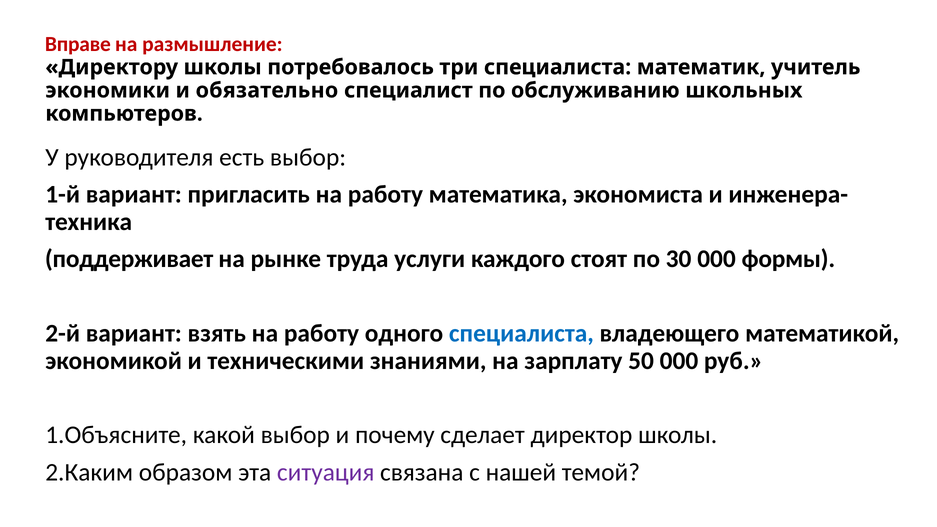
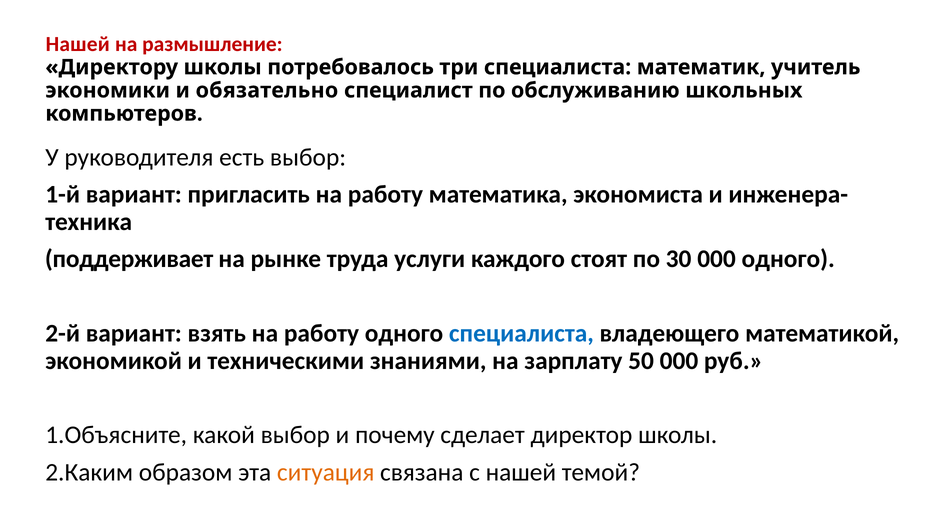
Вправе: Вправе -> Нашей (78, 44)
000 формы: формы -> одного (788, 259)
ситуация colour: purple -> orange (326, 472)
